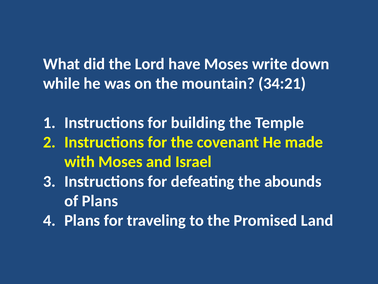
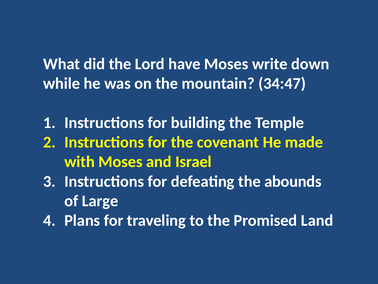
34:21: 34:21 -> 34:47 (282, 83)
of Plans: Plans -> Large (100, 201)
